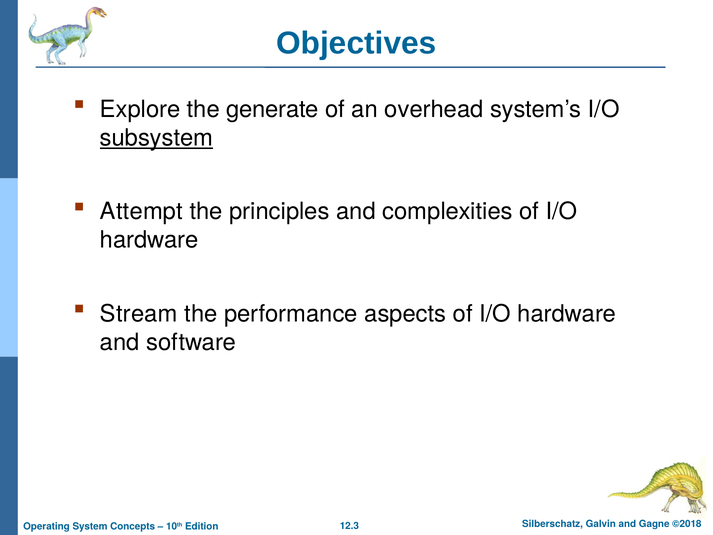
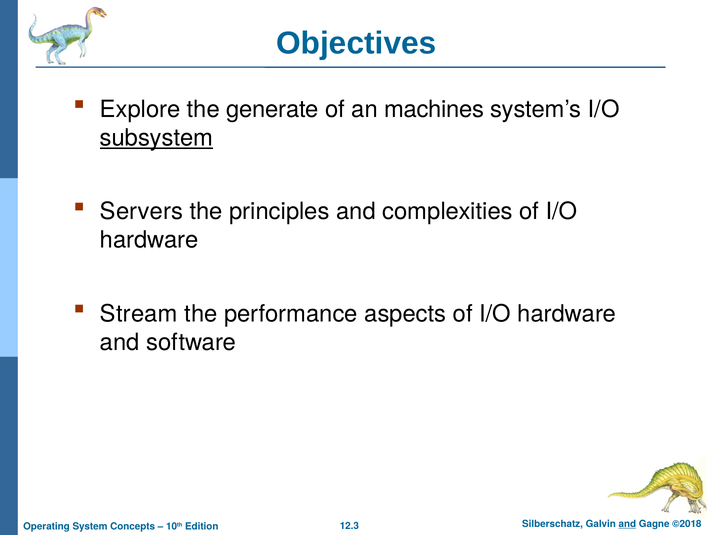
overhead: overhead -> machines (434, 109)
Attempt: Attempt -> Servers (141, 211)
and underline: none -> present (627, 524)
